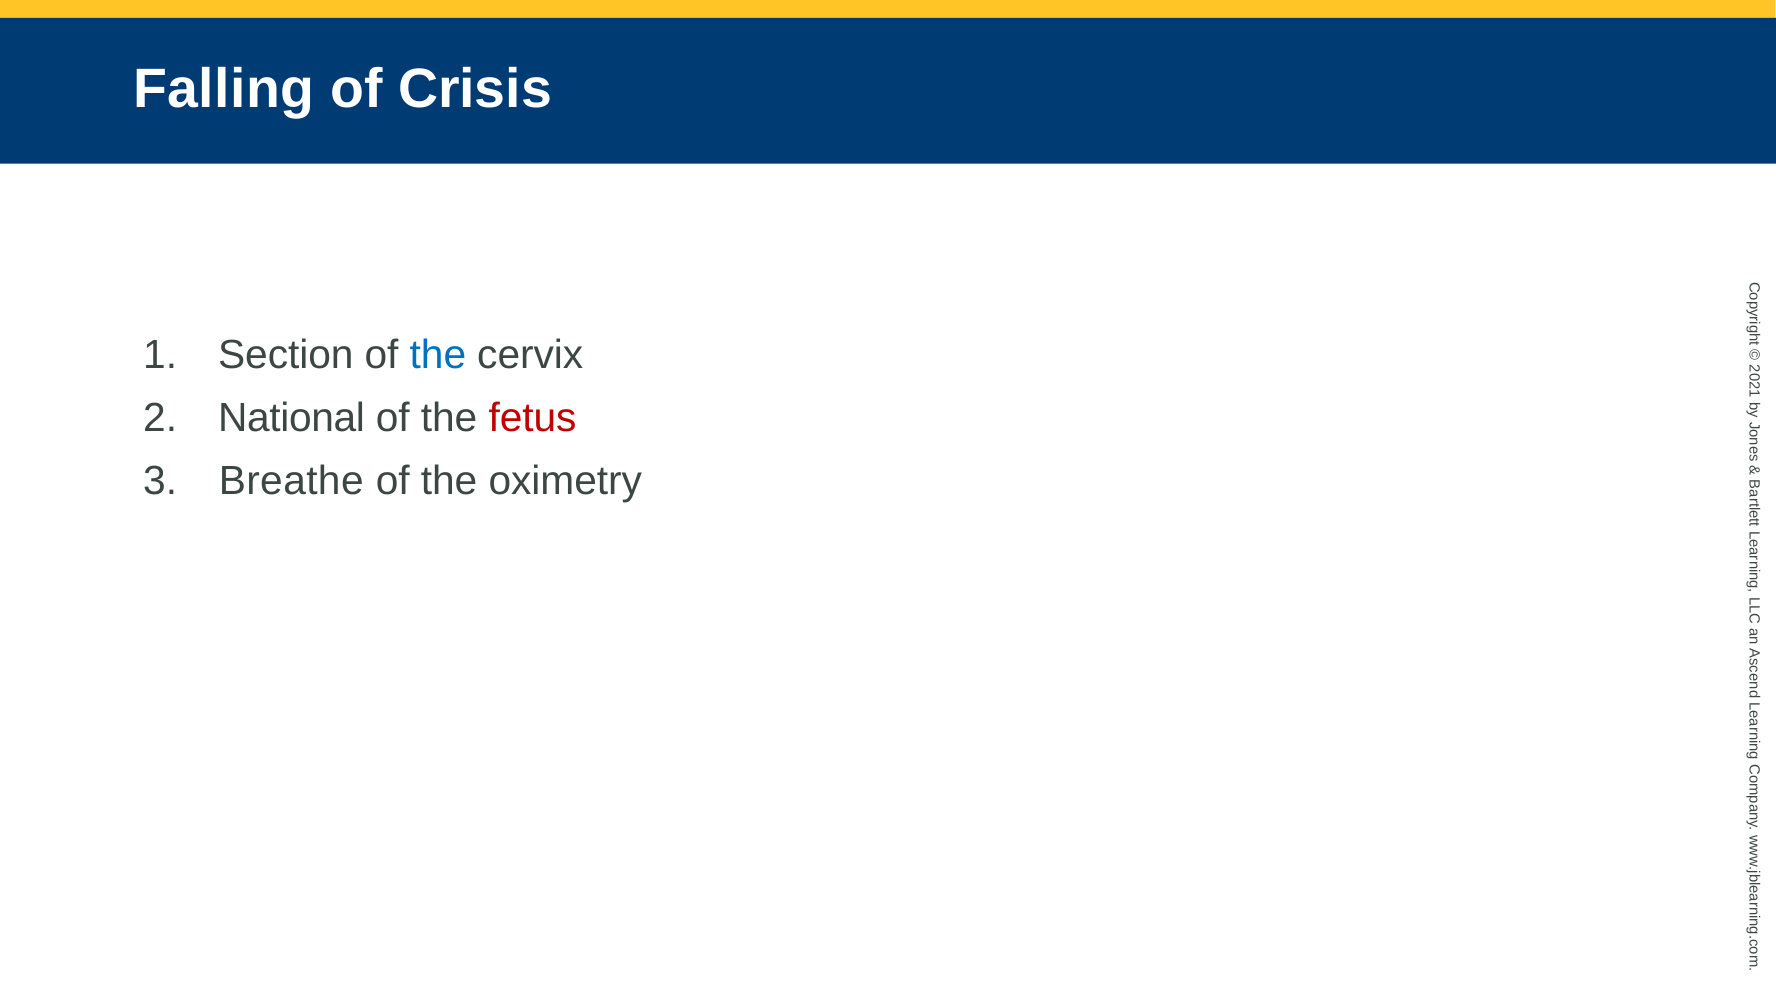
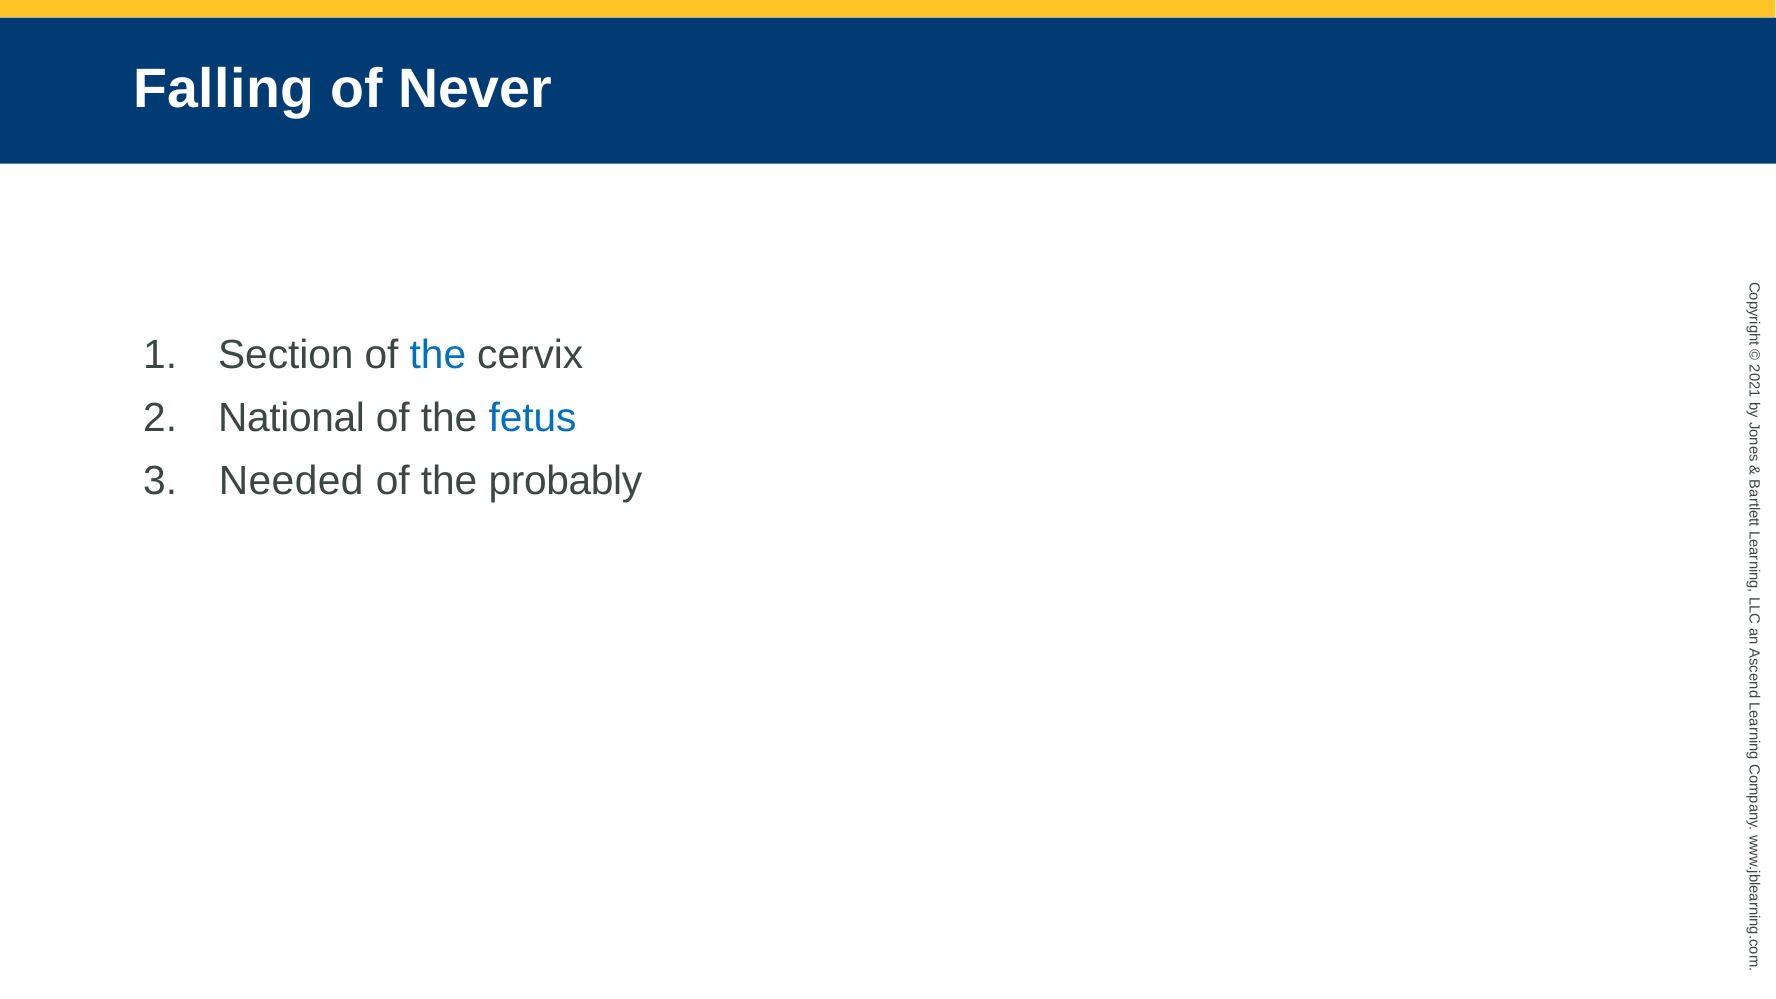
Crisis: Crisis -> Never (475, 89)
fetus colour: red -> blue (533, 418)
Breathe: Breathe -> Needed (291, 481)
oximetry: oximetry -> probably (565, 481)
